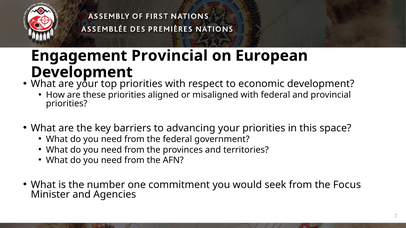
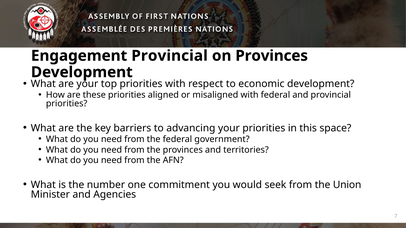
on European: European -> Provinces (272, 56)
Focus: Focus -> Union (347, 185)
